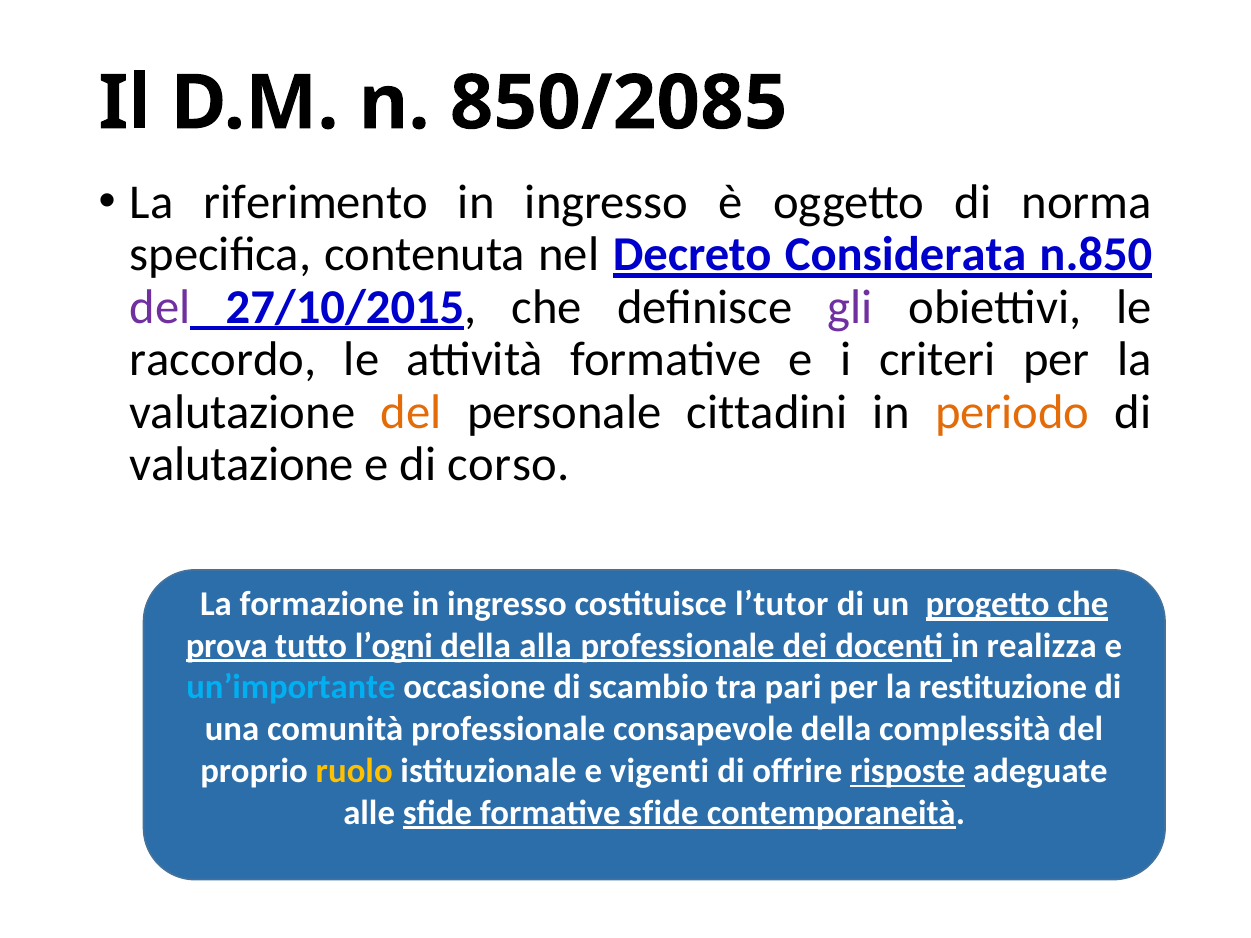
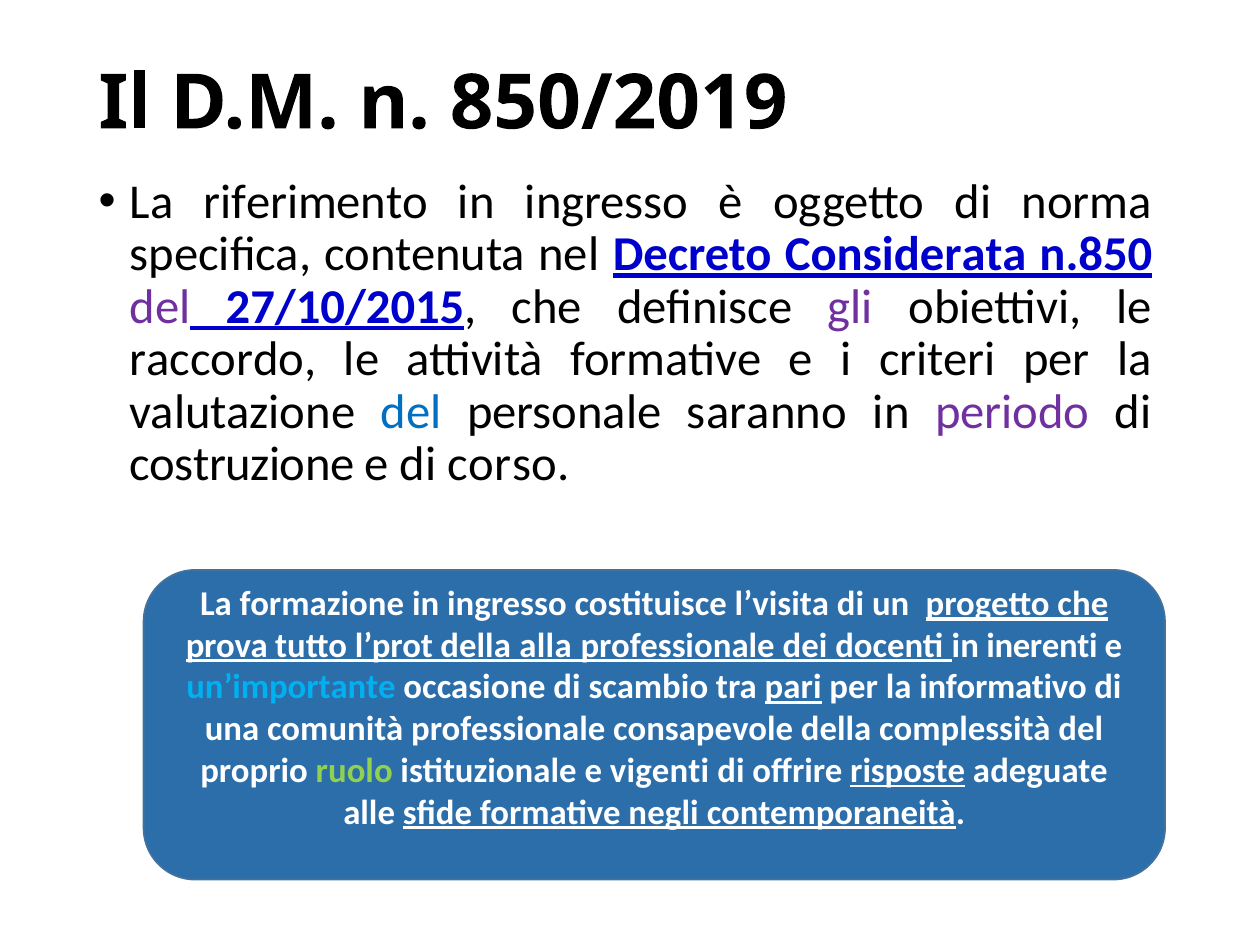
850/2085: 850/2085 -> 850/2019 (619, 103)
del colour: orange -> blue (411, 412)
cittadini: cittadini -> saranno (767, 412)
periodo colour: orange -> purple (1012, 412)
valutazione: valutazione -> costruzione (242, 465)
l’tutor: l’tutor -> l’visita (782, 604)
l’ogni: l’ogni -> l’prot (394, 646)
realizza: realizza -> inerenti (1042, 646)
pari underline: none -> present (793, 688)
restituzione: restituzione -> informativo (1003, 688)
ruolo colour: yellow -> light green (354, 771)
formative sfide: sfide -> negli (664, 813)
